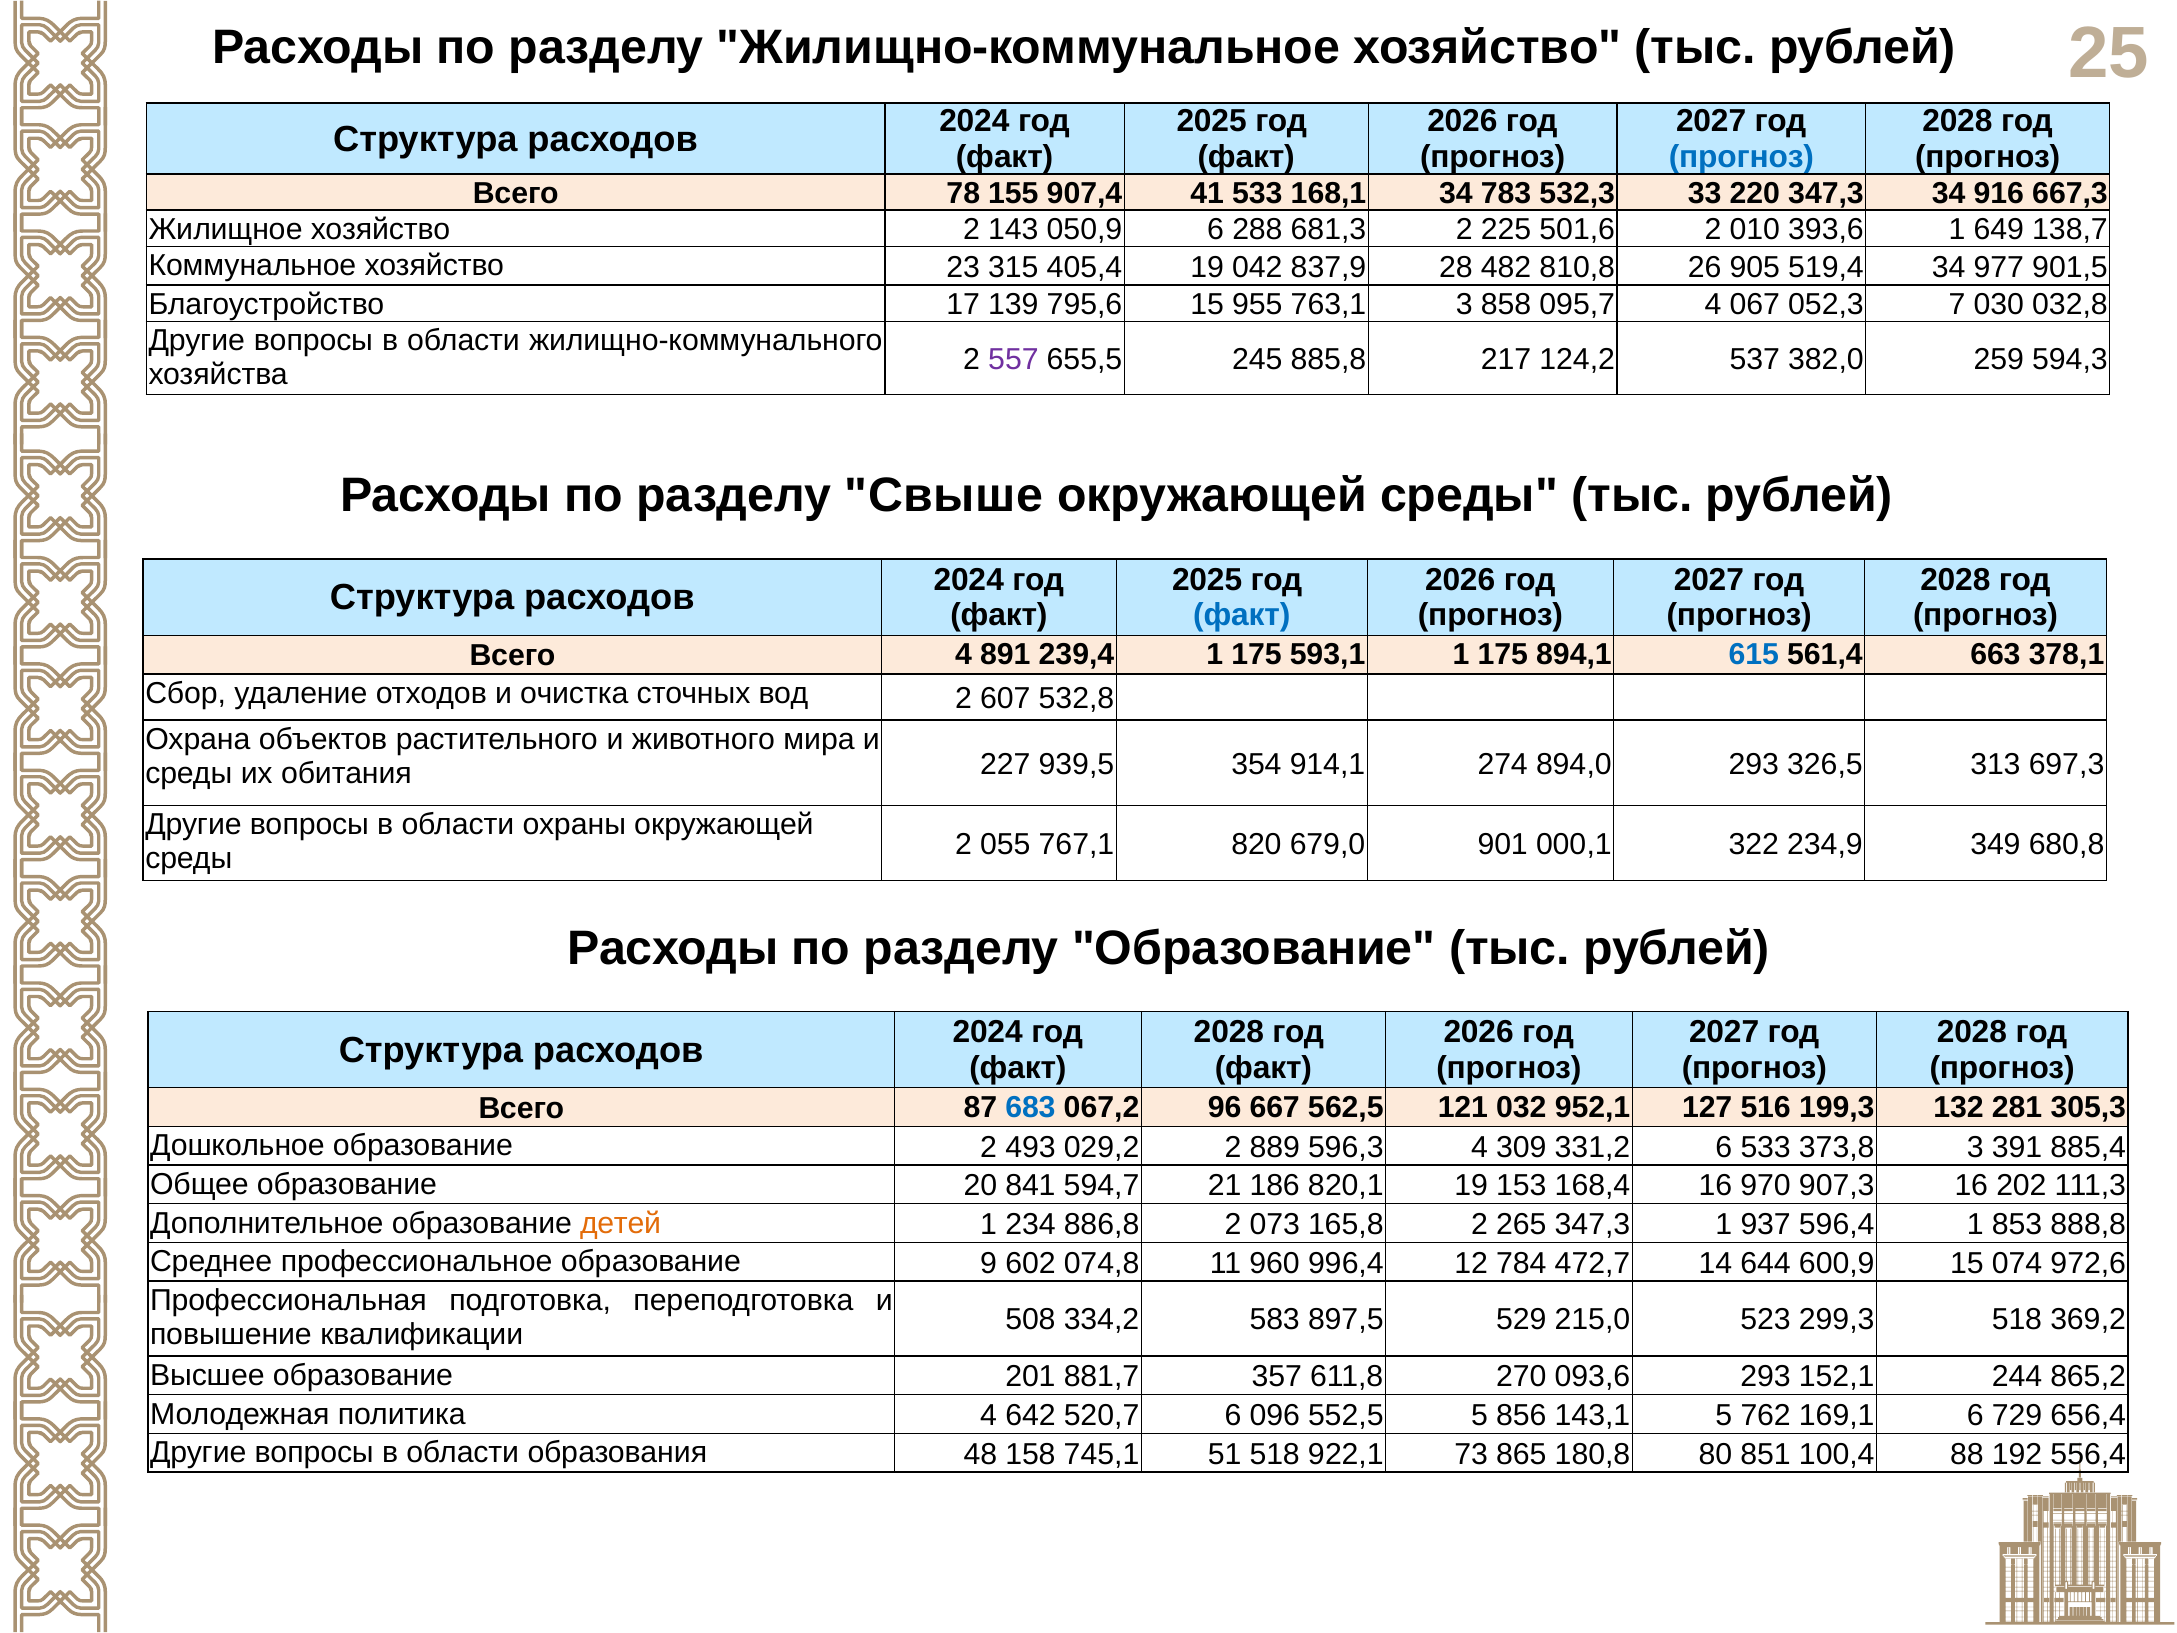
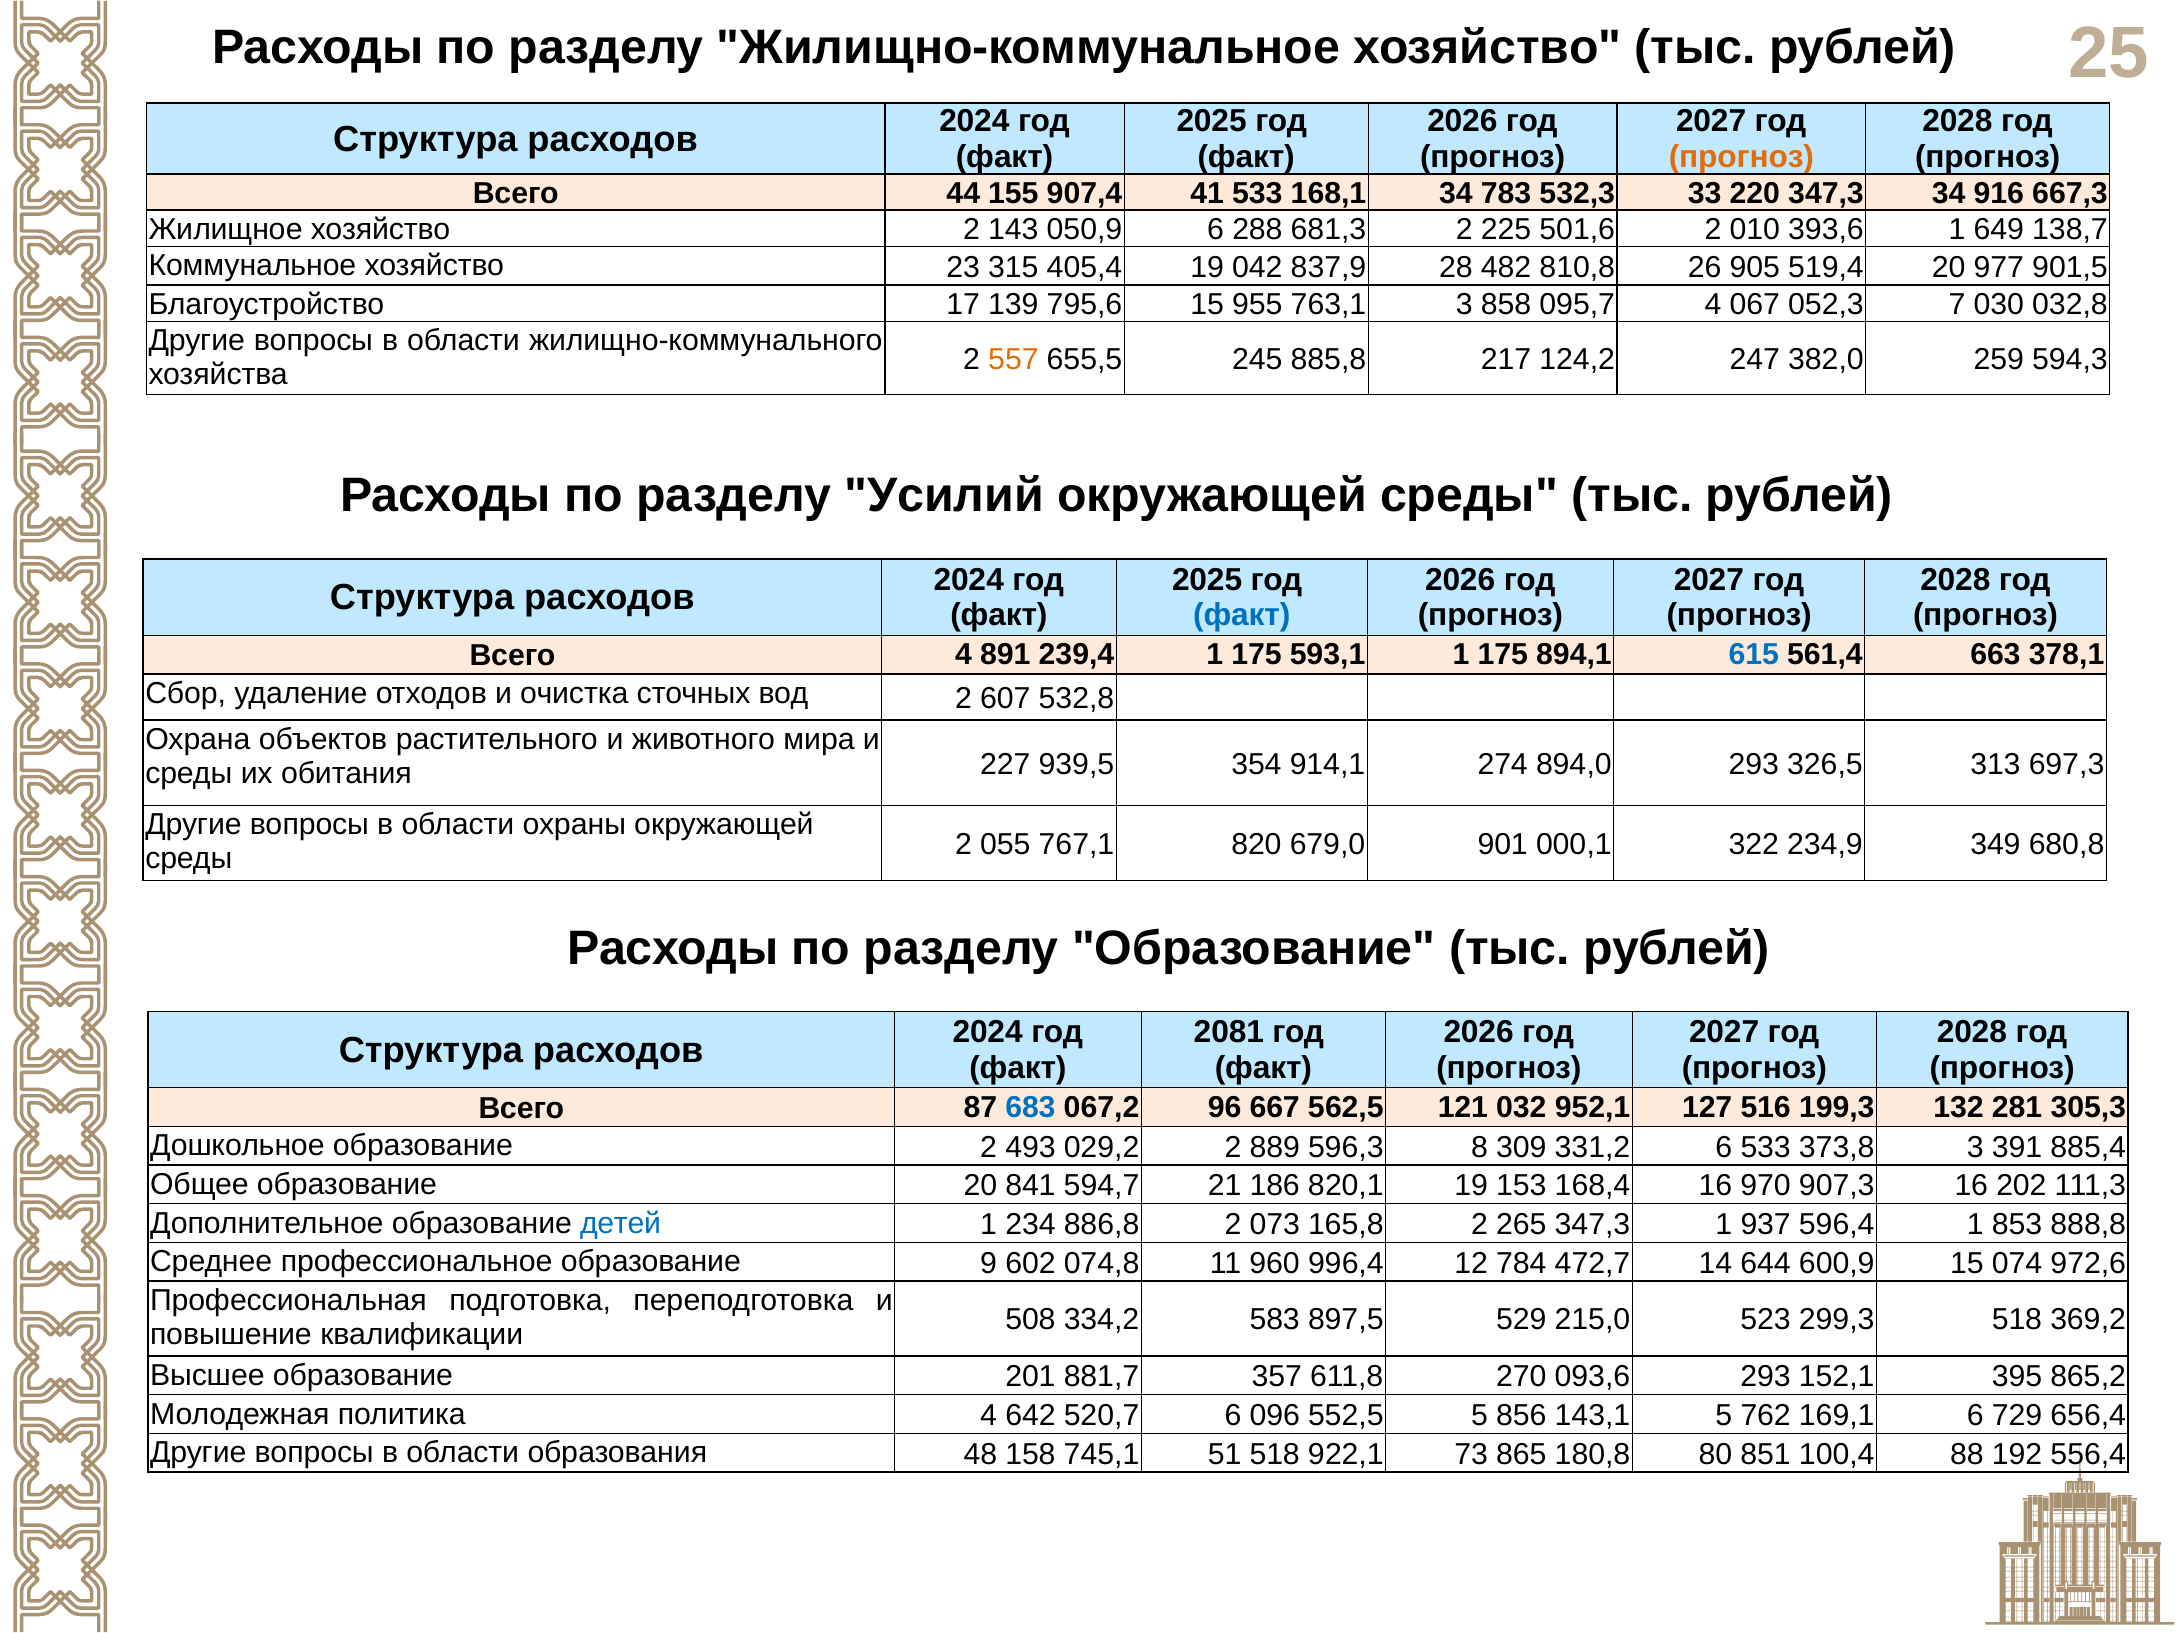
прогноз colour: blue -> orange (1741, 157)
78: 78 -> 44 (963, 193)
519,4 34: 34 -> 20 (1949, 267)
557 colour: purple -> orange (1013, 359)
537: 537 -> 247 (1755, 359)
Свыше: Свыше -> Усилий (944, 496)
2028: 2028 -> 2081 (1229, 1032)
596,3 4: 4 -> 8 (1480, 1147)
детей colour: orange -> blue (621, 1223)
244: 244 -> 395 (2017, 1377)
